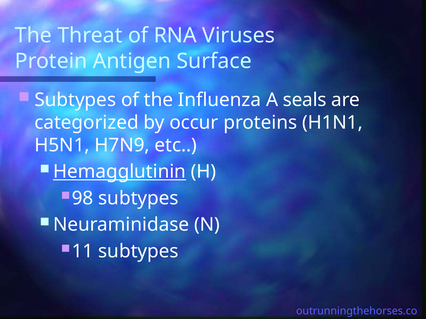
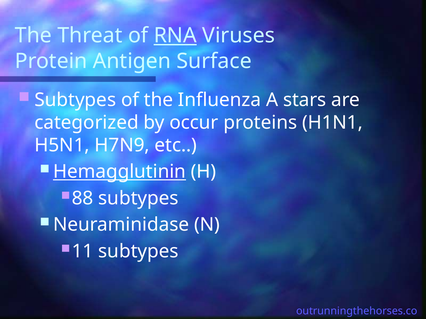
RNA underline: none -> present (175, 36)
seals: seals -> stars (305, 100)
98: 98 -> 88 (83, 199)
